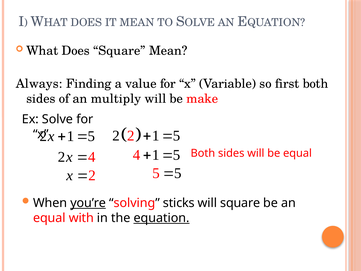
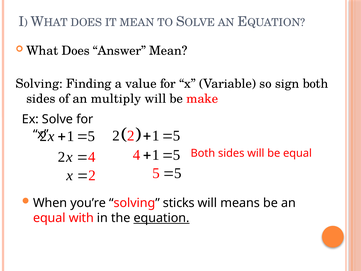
Does Square: Square -> Answer (119, 51)
Always: Always -> Solving (39, 84)
first: first -> sign (287, 84)
you’re underline: present -> none (88, 203)
will square: square -> means (240, 203)
